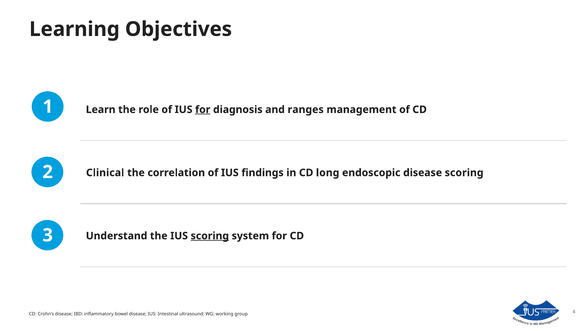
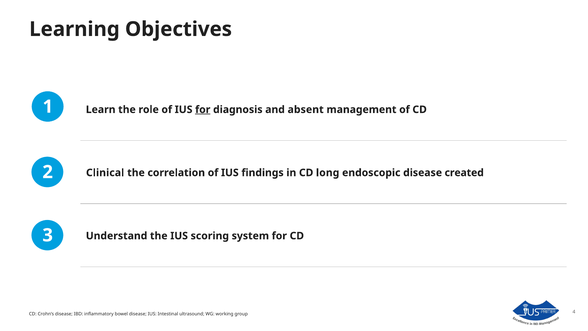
ranges: ranges -> absent (306, 110)
disease scoring: scoring -> created (464, 173)
scoring underline: present -> none (210, 236)
